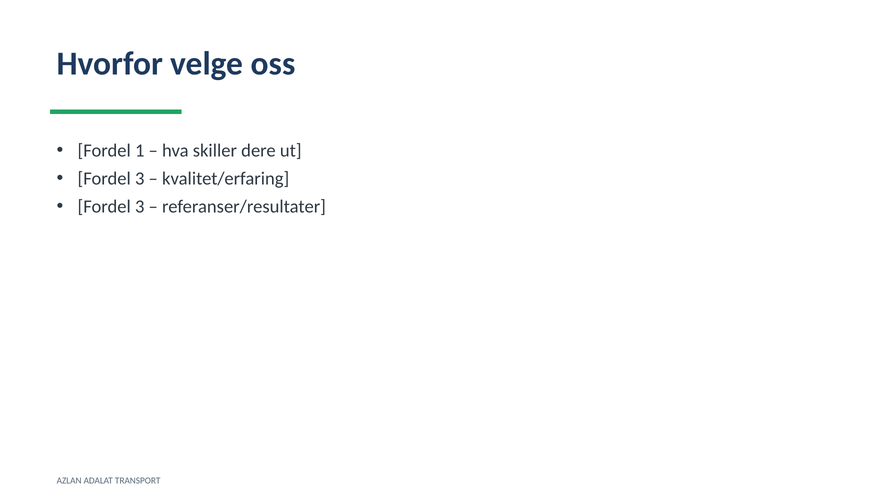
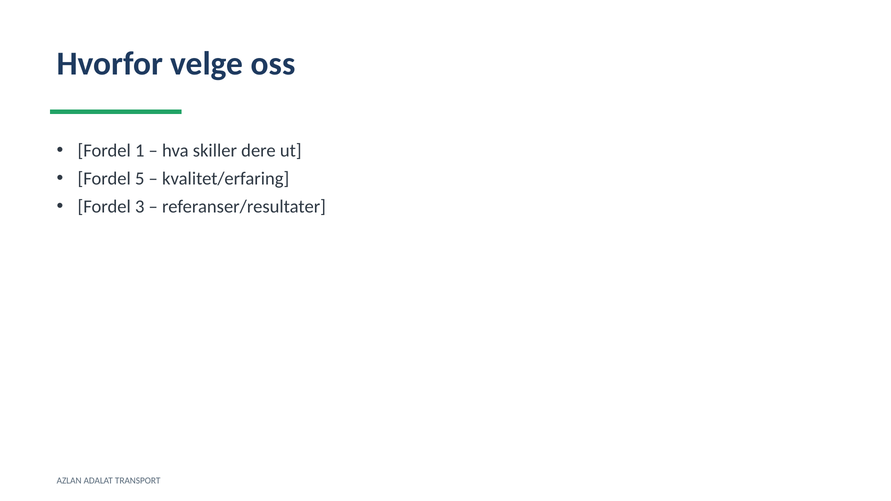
3: 3 -> 5 (140, 179)
